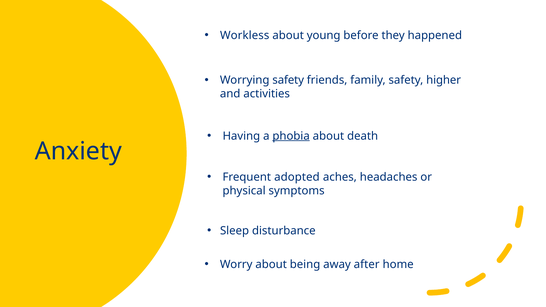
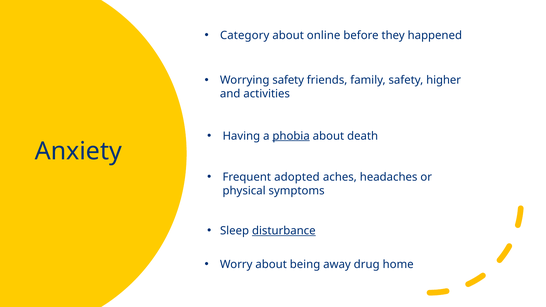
Workless: Workless -> Category (245, 35)
young: young -> online (324, 35)
disturbance underline: none -> present (284, 231)
after: after -> drug (367, 264)
